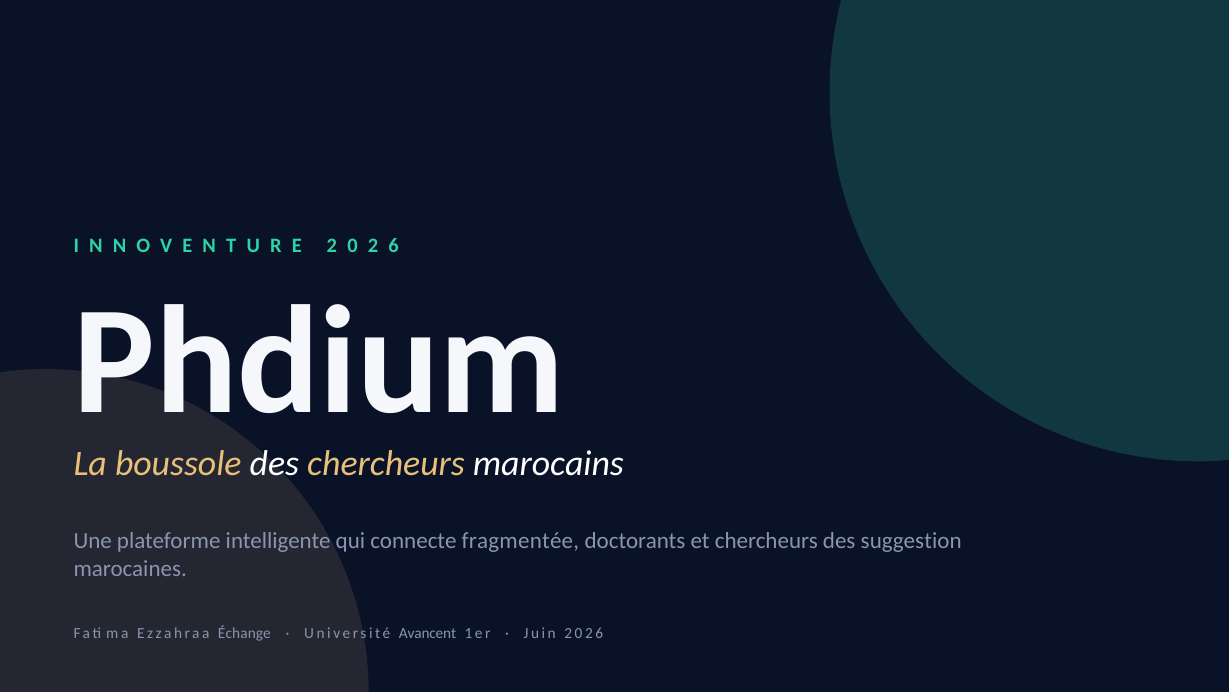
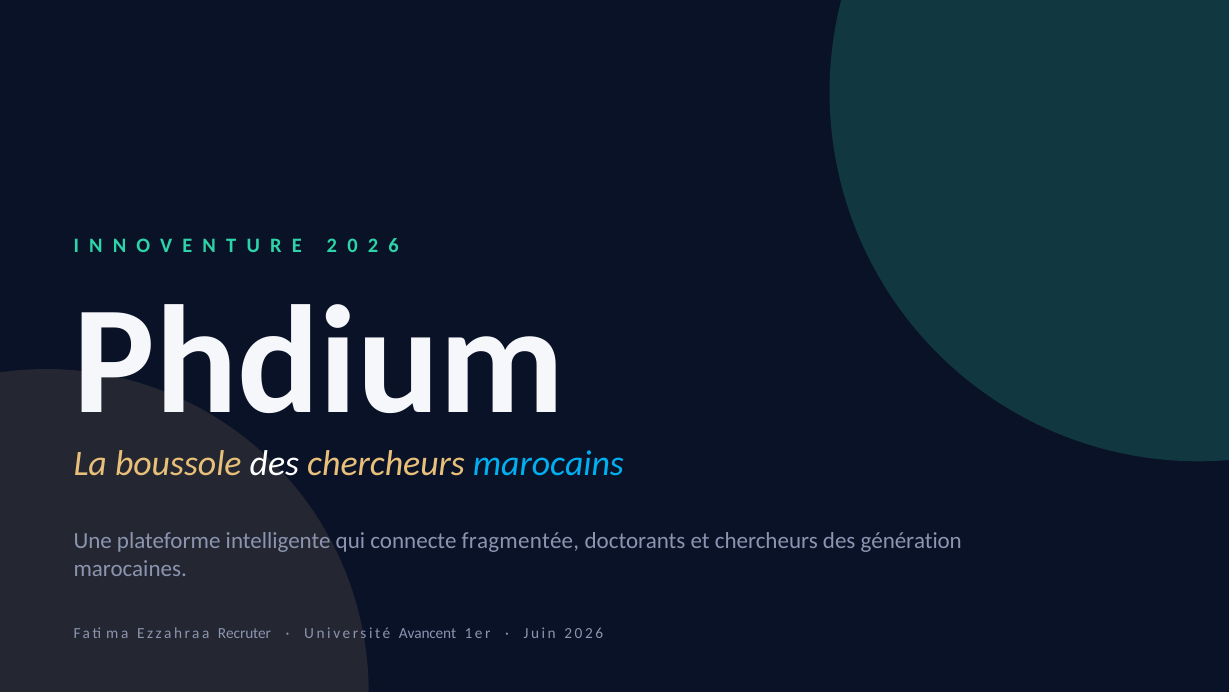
marocains colour: white -> light blue (548, 463)
suggestion: suggestion -> génération (911, 541)
Échange: Échange -> Recruter (245, 632)
